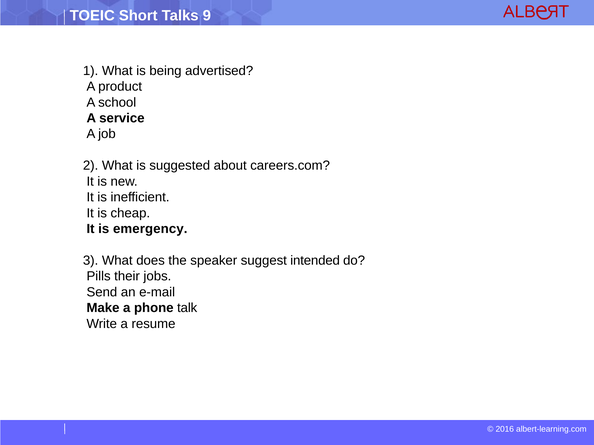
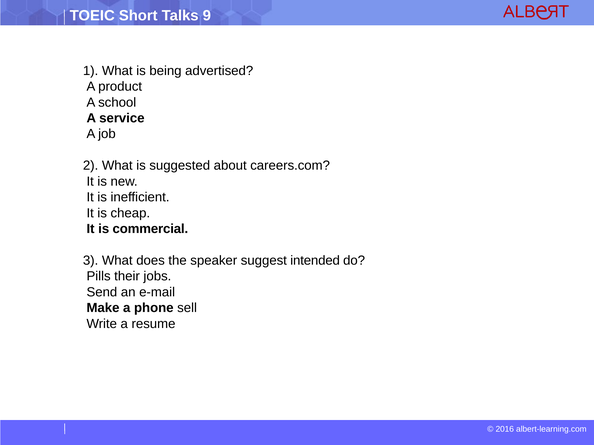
emergency: emergency -> commercial (150, 229)
talk: talk -> sell (187, 308)
